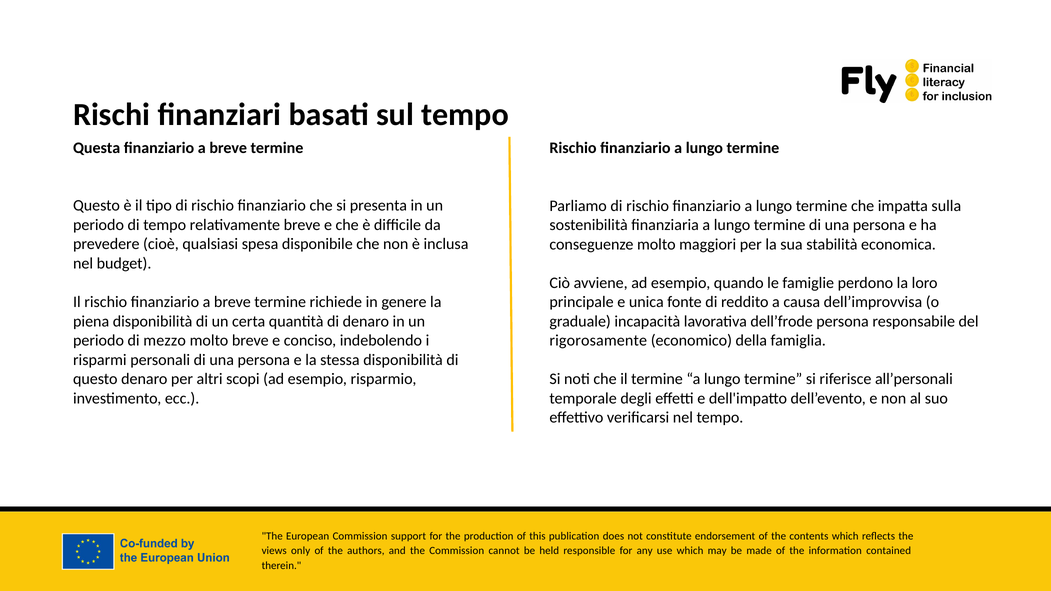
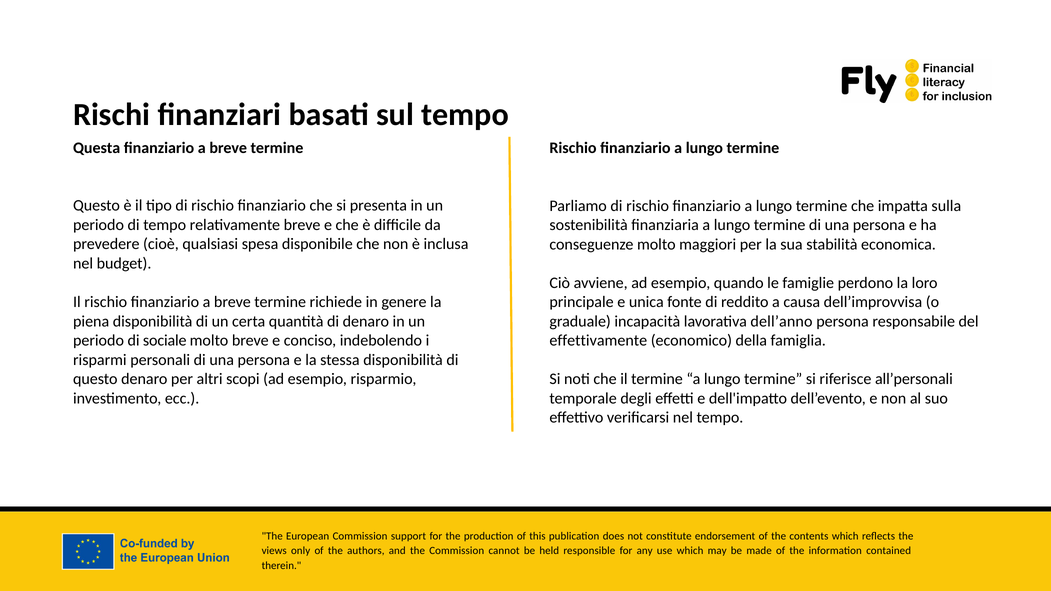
dell’frode: dell’frode -> dell’anno (782, 321)
mezzo: mezzo -> sociale (165, 341)
rigorosamente: rigorosamente -> effettivamente (598, 341)
